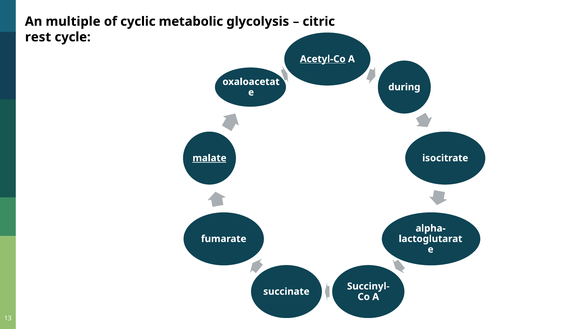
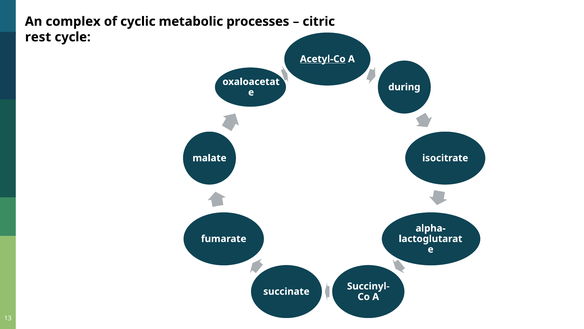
multiple: multiple -> complex (73, 21)
glycolysis: glycolysis -> processes (258, 21)
malate underline: present -> none (209, 158)
